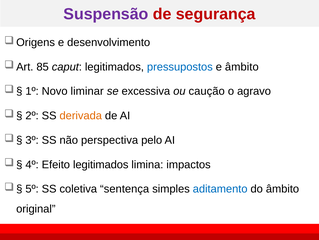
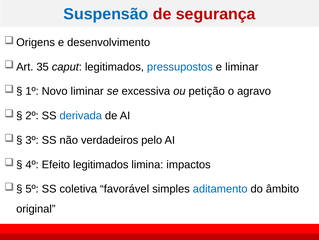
Suspensão colour: purple -> blue (106, 14)
85: 85 -> 35 (43, 67)
e âmbito: âmbito -> liminar (242, 67)
caução: caução -> petição (207, 91)
derivada colour: orange -> blue (81, 115)
perspectiva: perspectiva -> verdadeiros (110, 140)
sentença: sentença -> favorável (125, 188)
